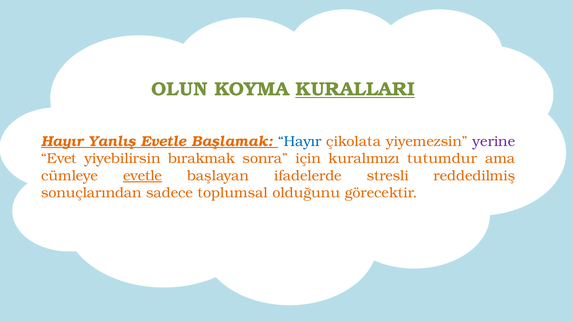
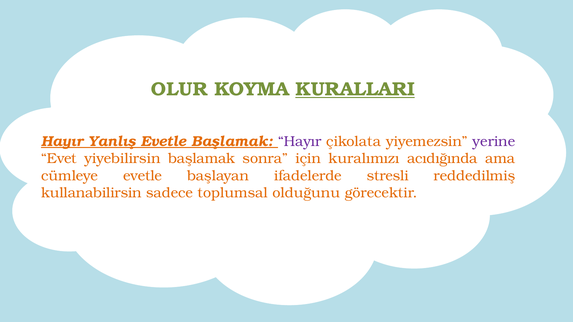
OLUN: OLUN -> OLUR (179, 89)
Hayır colour: blue -> purple (300, 142)
yiyebilirsin bırakmak: bırakmak -> başlamak (202, 159)
tutumdur: tutumdur -> acıdığında (442, 159)
evetle underline: present -> none (143, 176)
sonuçlarından: sonuçlarından -> kullanabilirsin (91, 193)
